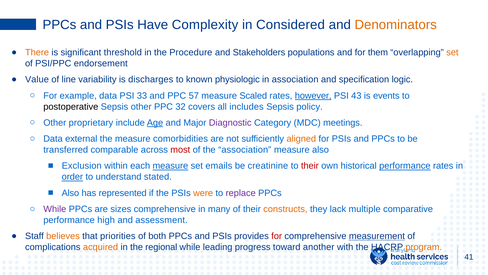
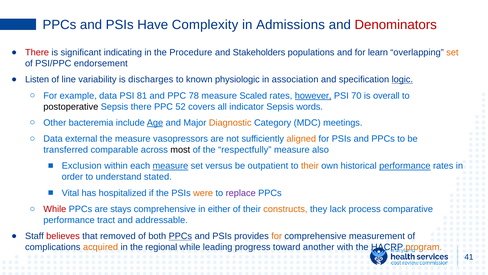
Considered: Considered -> Admissions (291, 25)
Denominators colour: orange -> red (396, 25)
There colour: orange -> red (37, 52)
threshold: threshold -> indicating (123, 52)
them: them -> learn (378, 52)
Value: Value -> Listen (37, 79)
logic underline: none -> present (402, 79)
33: 33 -> 81 (142, 95)
57: 57 -> 78 (194, 95)
43: 43 -> 70 (356, 95)
events: events -> overall (386, 95)
Sepsis other: other -> there (141, 106)
32: 32 -> 52 (181, 106)
includes: includes -> indicator (247, 106)
policy: policy -> words (310, 106)
proprietary: proprietary -> bacteremia (91, 123)
Diagnostic colour: purple -> orange (230, 123)
comorbidities: comorbidities -> vasopressors (181, 139)
most colour: red -> black (180, 150)
the association: association -> respectfully (245, 150)
emails: emails -> versus (219, 166)
creatinine: creatinine -> outpatient (268, 166)
their colour: red -> orange (310, 166)
order underline: present -> none (72, 177)
Also: Also -> Vital (70, 193)
represented: represented -> hospitalized (123, 193)
While colour: purple -> red (55, 209)
sizes: sizes -> stays (121, 209)
many: many -> either (219, 209)
multiple: multiple -> process (365, 209)
high: high -> tract (106, 220)
assessment: assessment -> addressable (162, 220)
believes colour: orange -> red (63, 236)
priorities: priorities -> removed (118, 236)
PPCs underline: none -> present (180, 236)
for colour: red -> orange (277, 236)
measurement underline: present -> none (377, 236)
